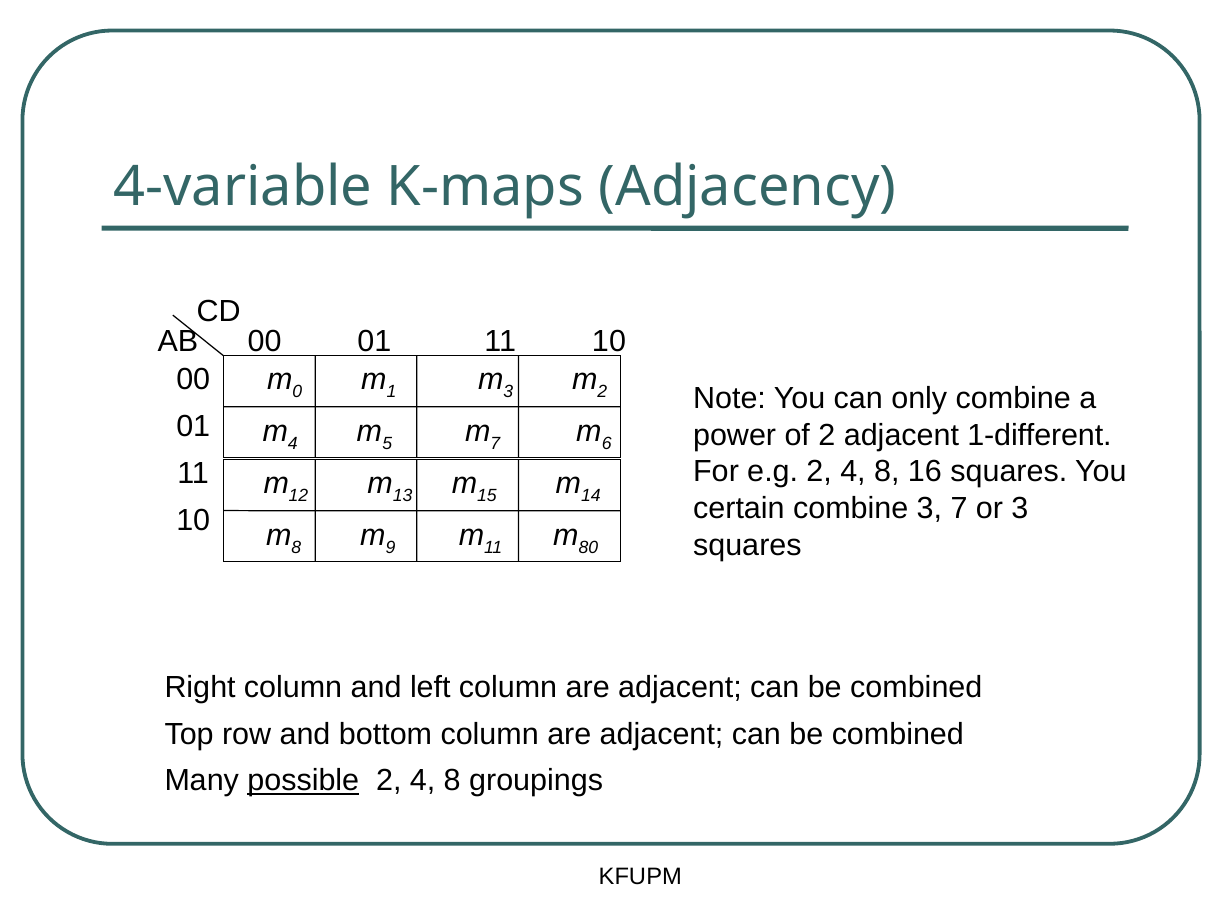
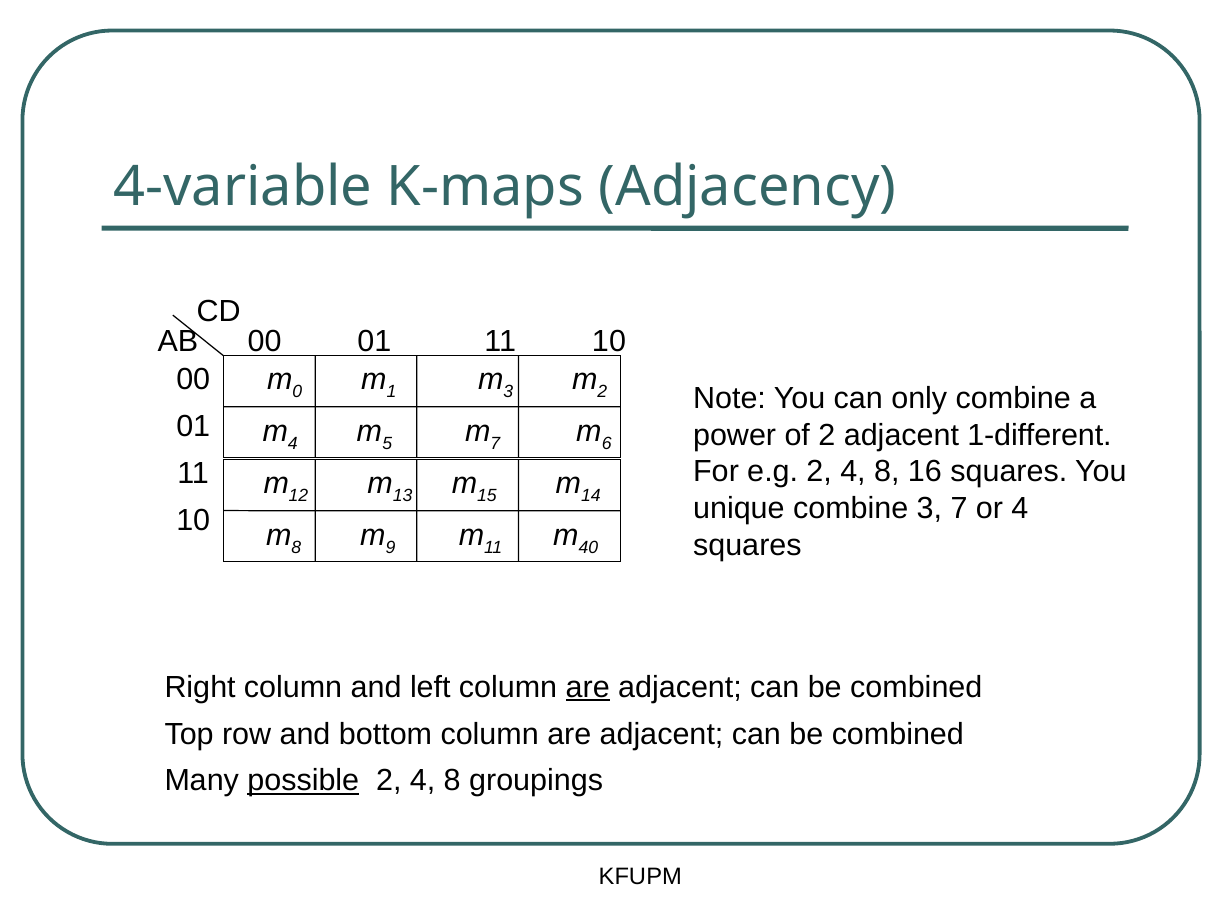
certain: certain -> unique (739, 508)
or 3: 3 -> 4 (1020, 508)
80: 80 -> 40 (588, 548)
are underline: none -> present (588, 687)
